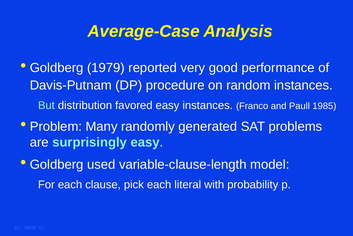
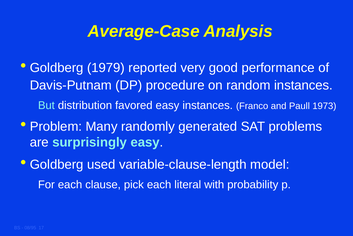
1985: 1985 -> 1973 (324, 106)
